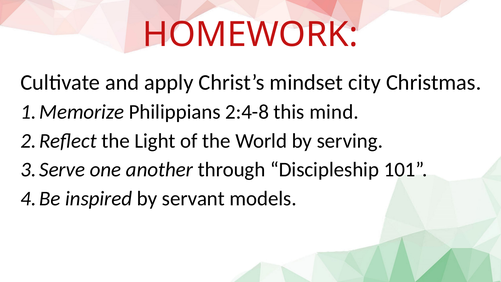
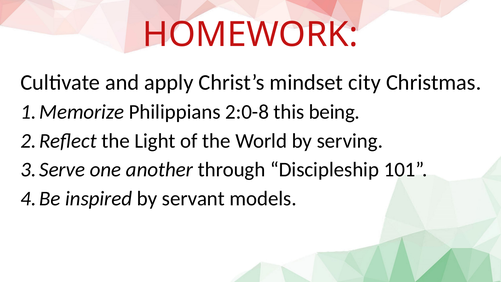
2:4-8: 2:4-8 -> 2:0-8 (247, 112)
mind: mind -> being (334, 112)
